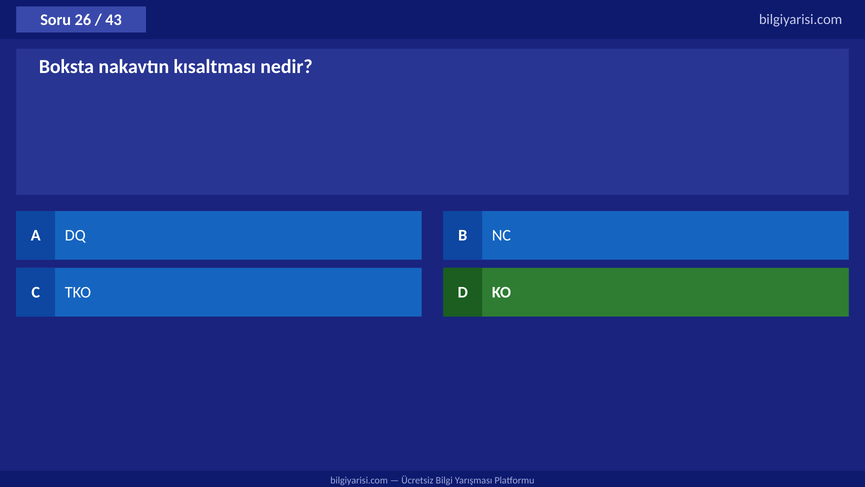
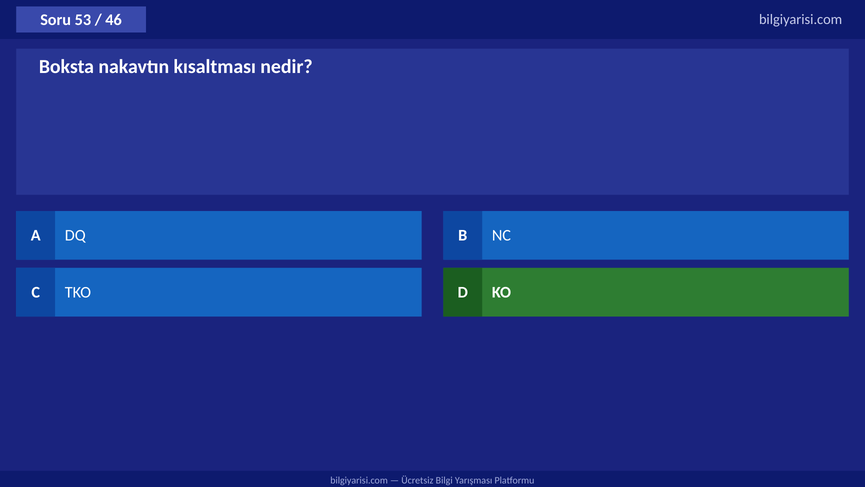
26: 26 -> 53 (83, 20)
43: 43 -> 46 (114, 20)
